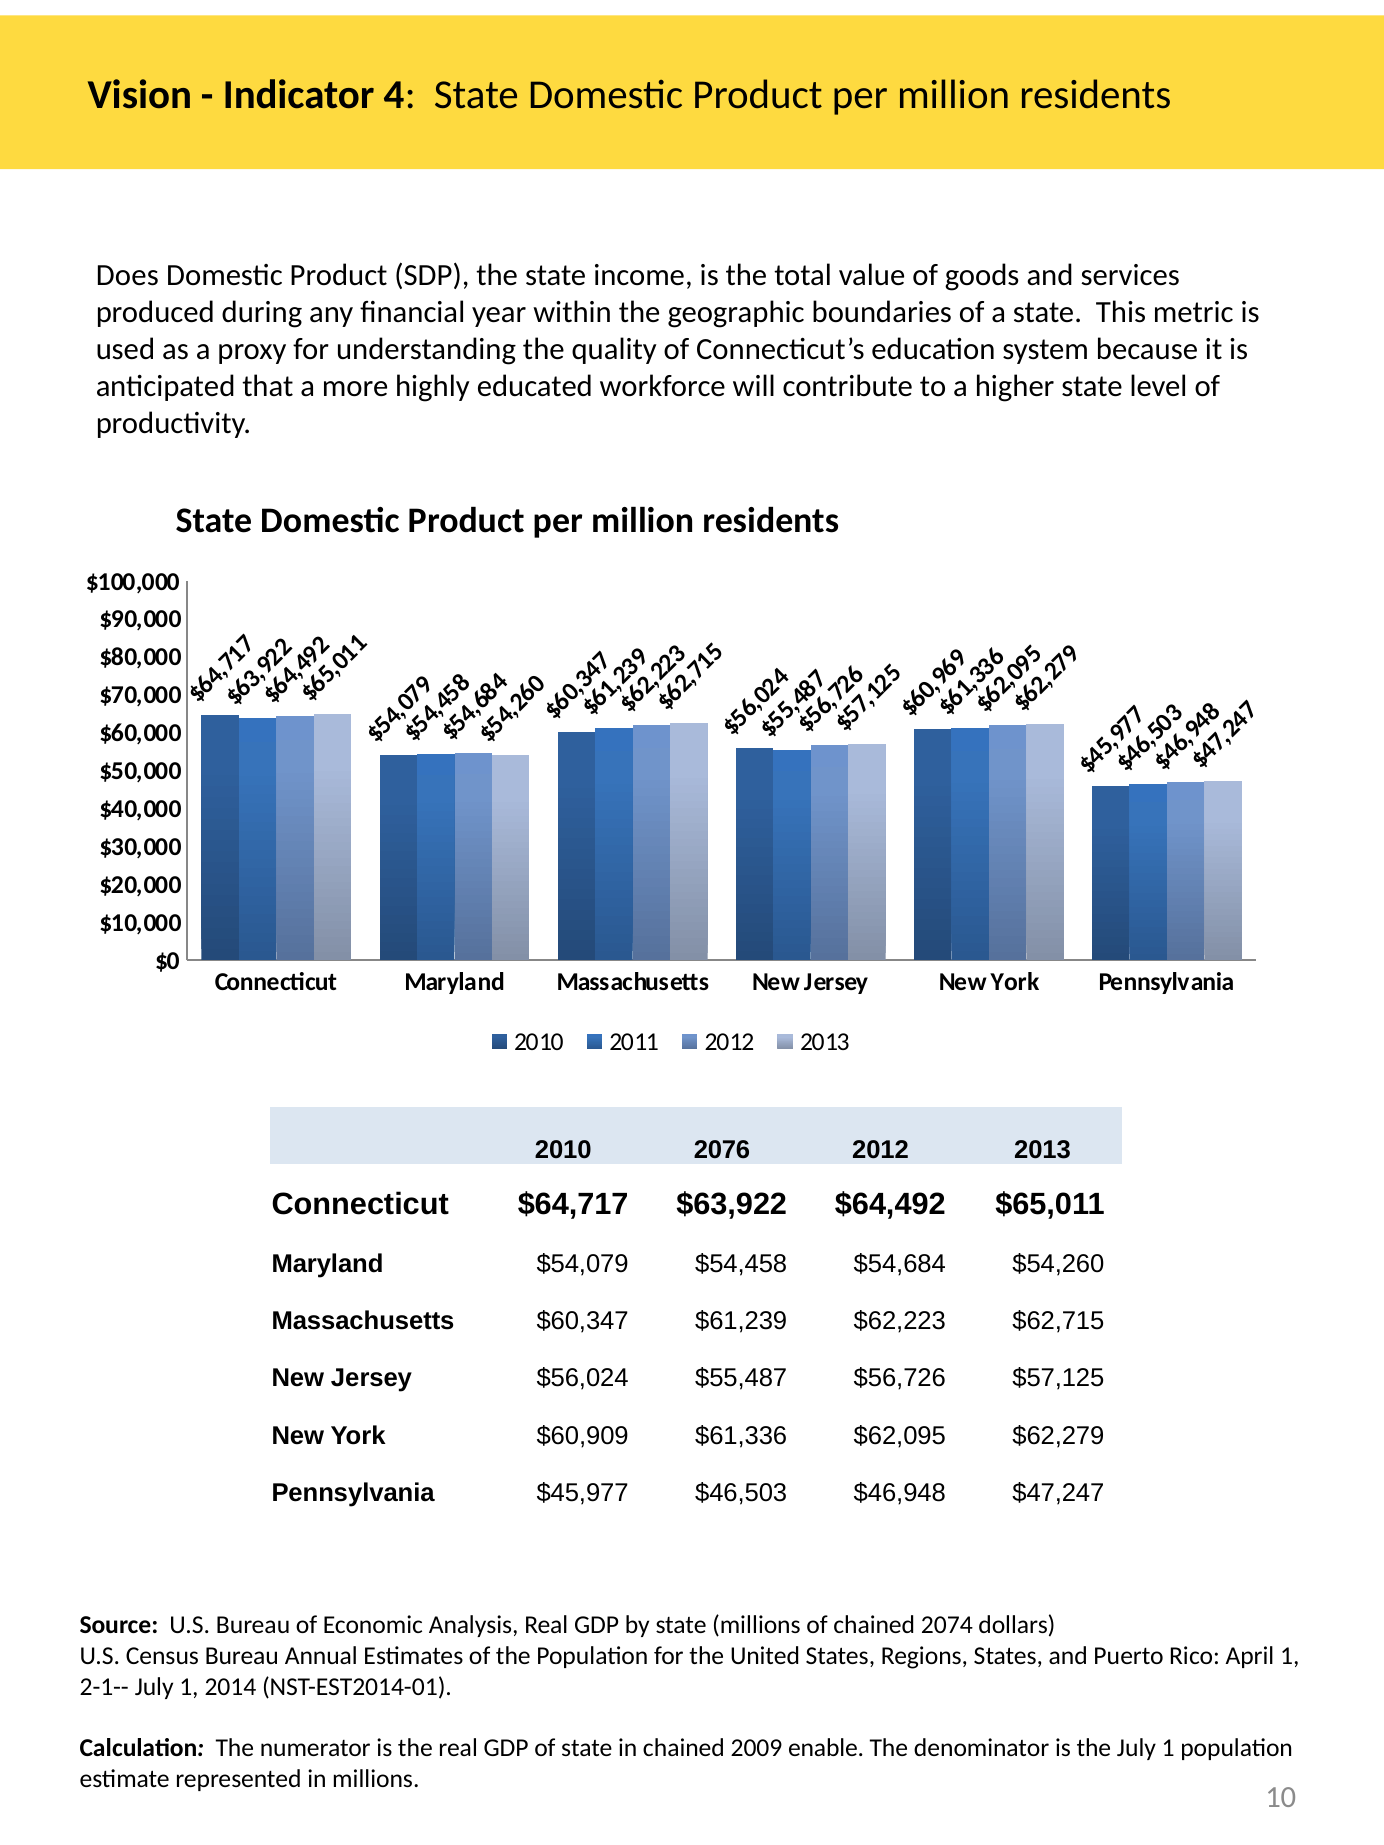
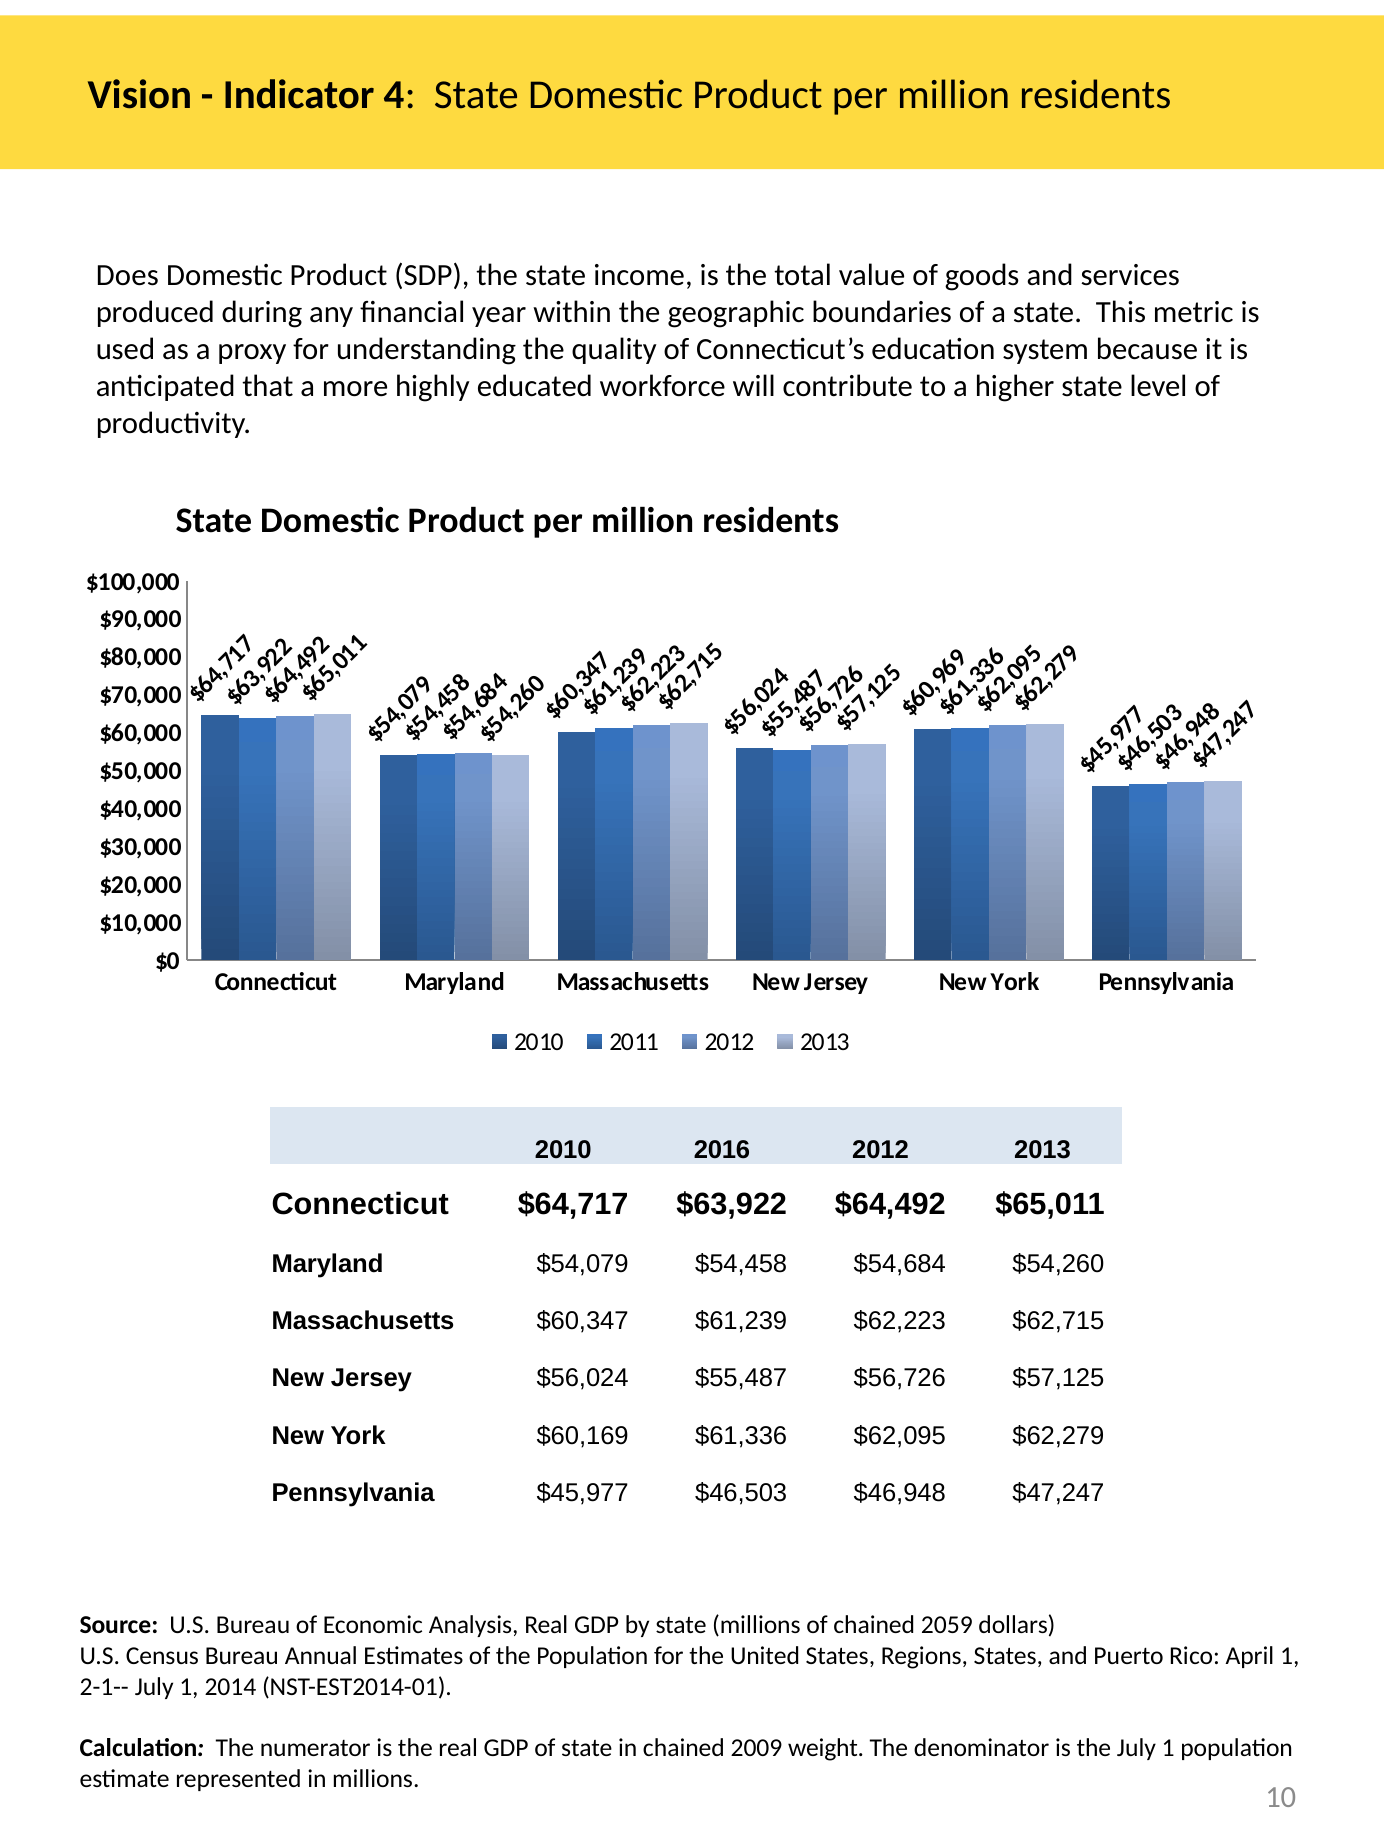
2076: 2076 -> 2016 (722, 1150)
$60,909: $60,909 -> $60,169 (583, 1436)
2074: 2074 -> 2059 (947, 1625)
enable: enable -> weight (826, 1749)
